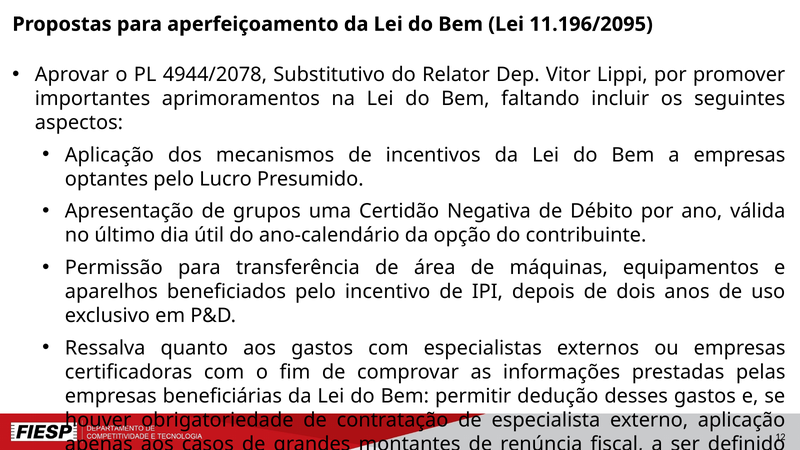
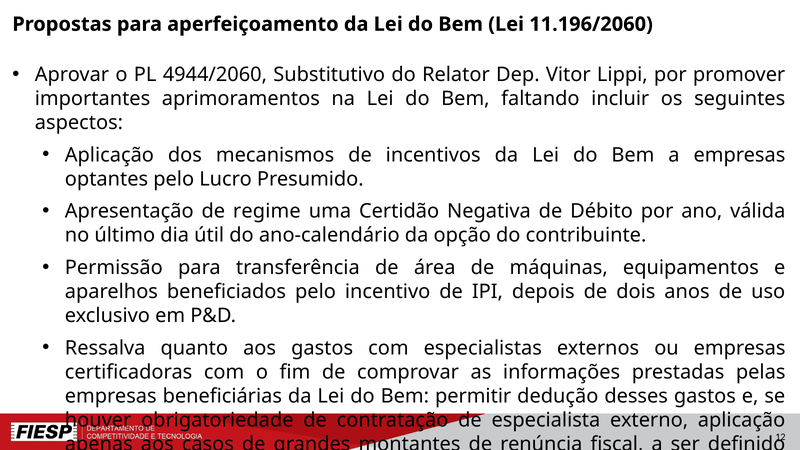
11.196/2095: 11.196/2095 -> 11.196/2060 (591, 24)
4944/2078: 4944/2078 -> 4944/2060 (215, 75)
grupos: grupos -> regime (267, 211)
